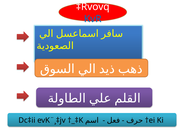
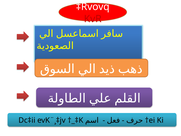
KvR colour: blue -> red (93, 19)
